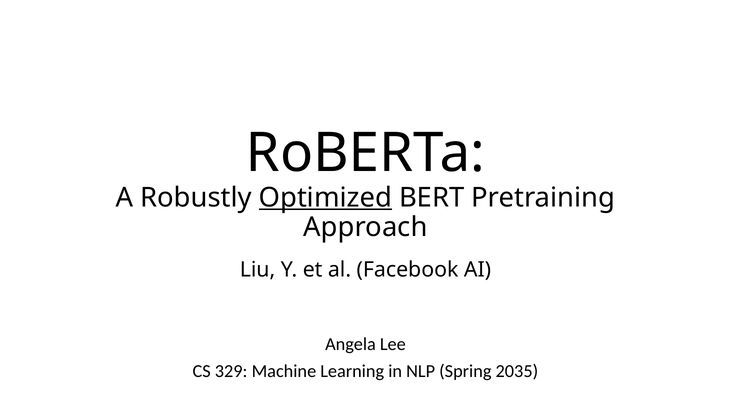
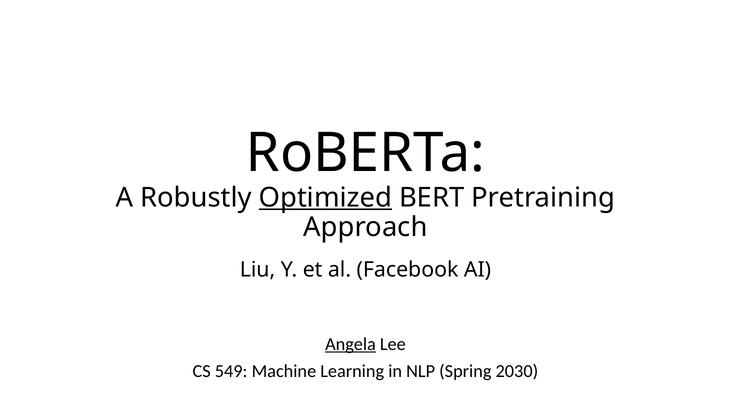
Angela underline: none -> present (351, 344)
329: 329 -> 549 (231, 372)
2035: 2035 -> 2030 (517, 372)
